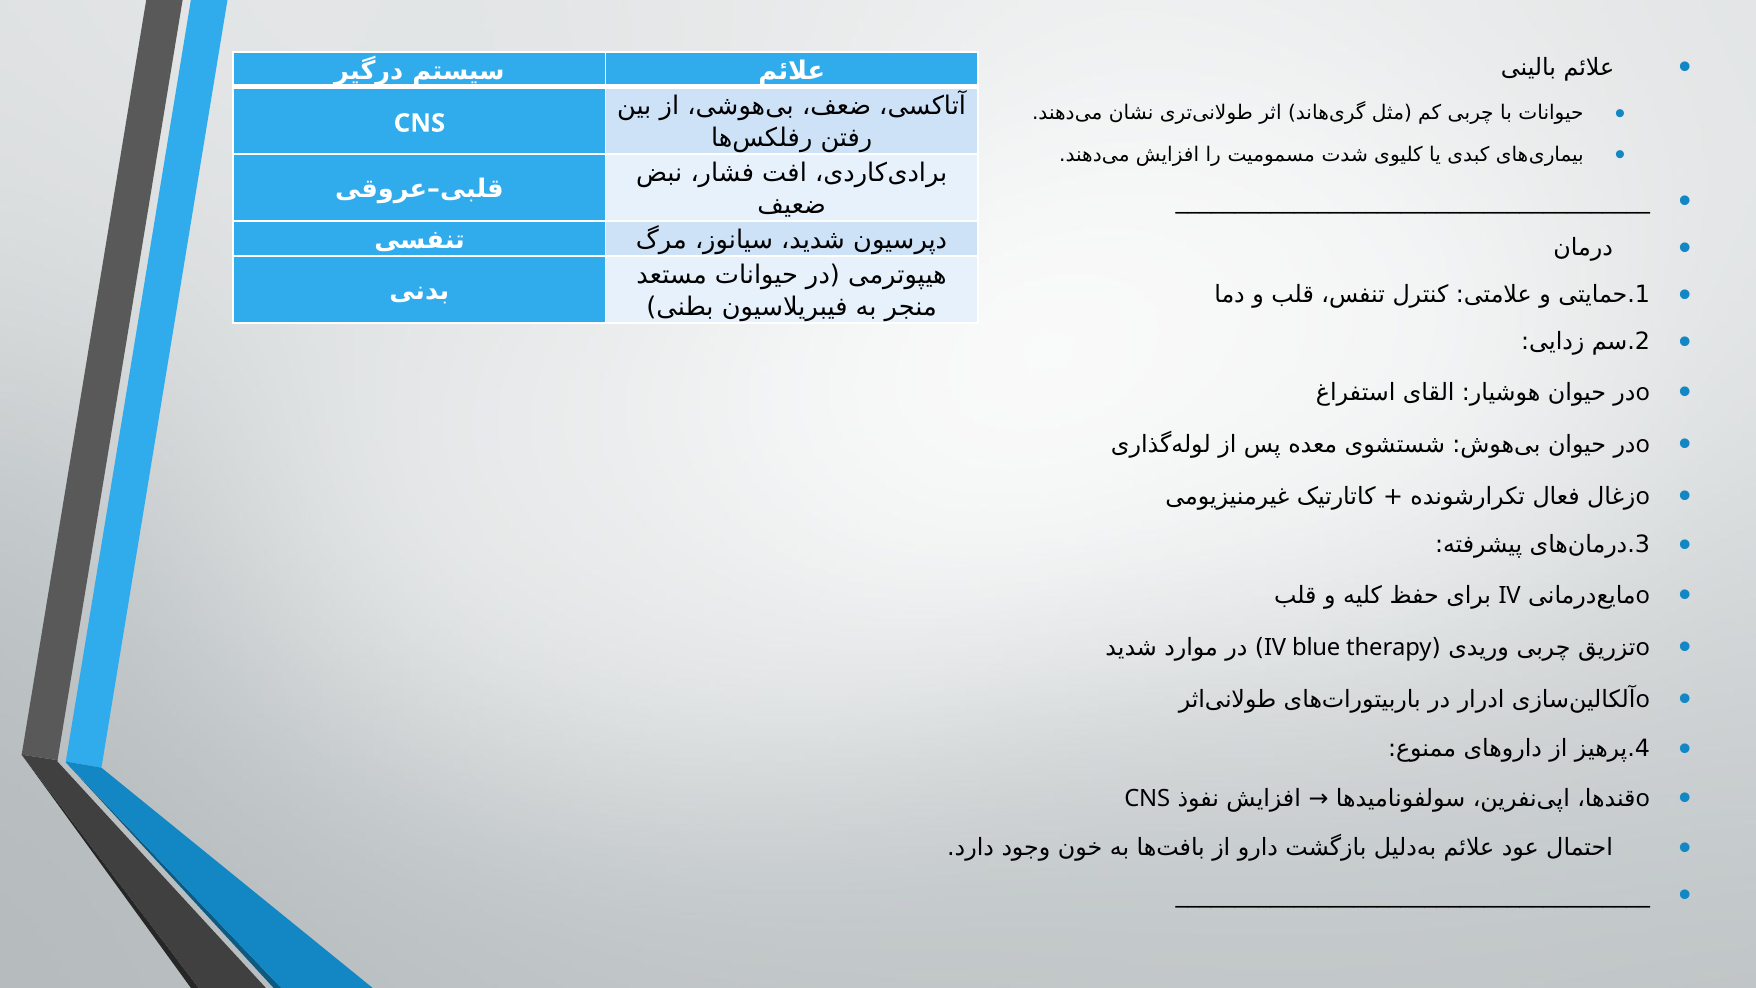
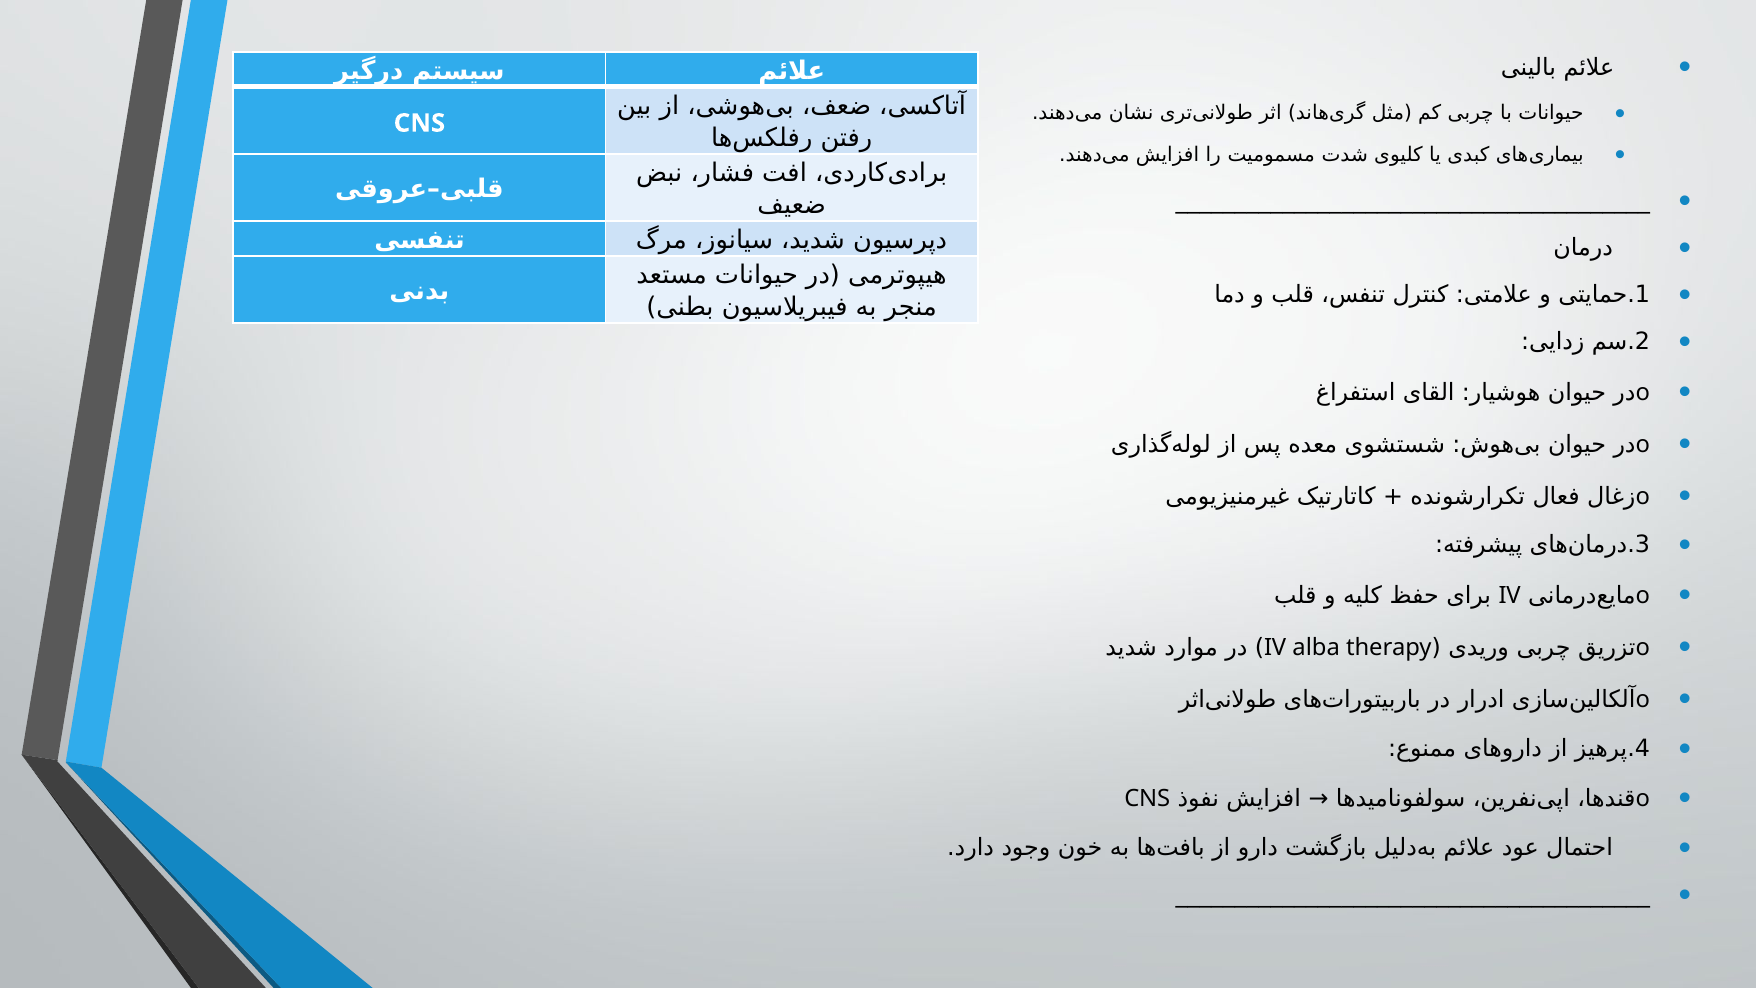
blue: blue -> alba (1316, 647)
